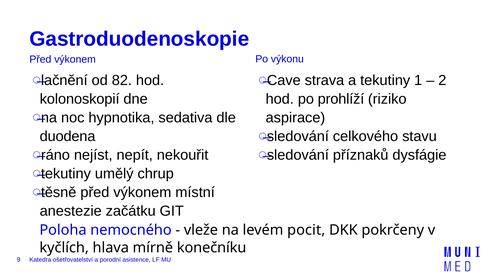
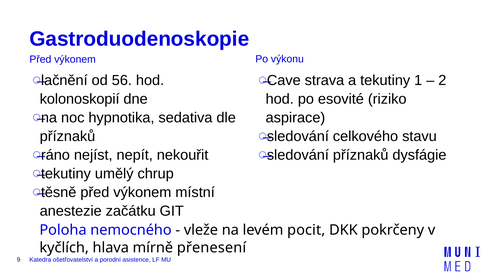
82: 82 -> 56 (122, 80)
prohlíží: prohlíží -> esovité (341, 99)
duodena: duodena -> příznaků (68, 136)
konečníku: konečníku -> přenesení (212, 248)
